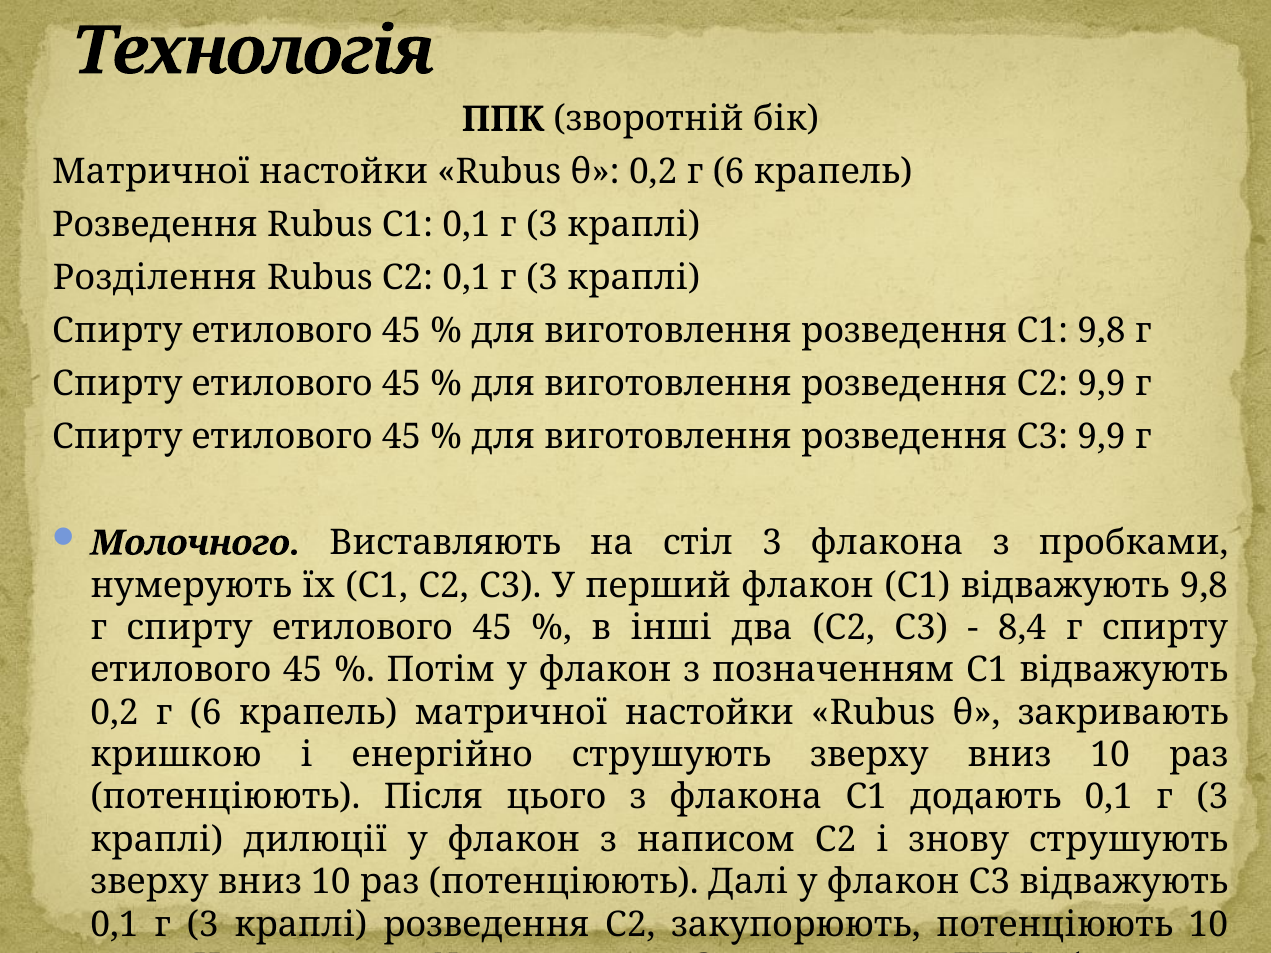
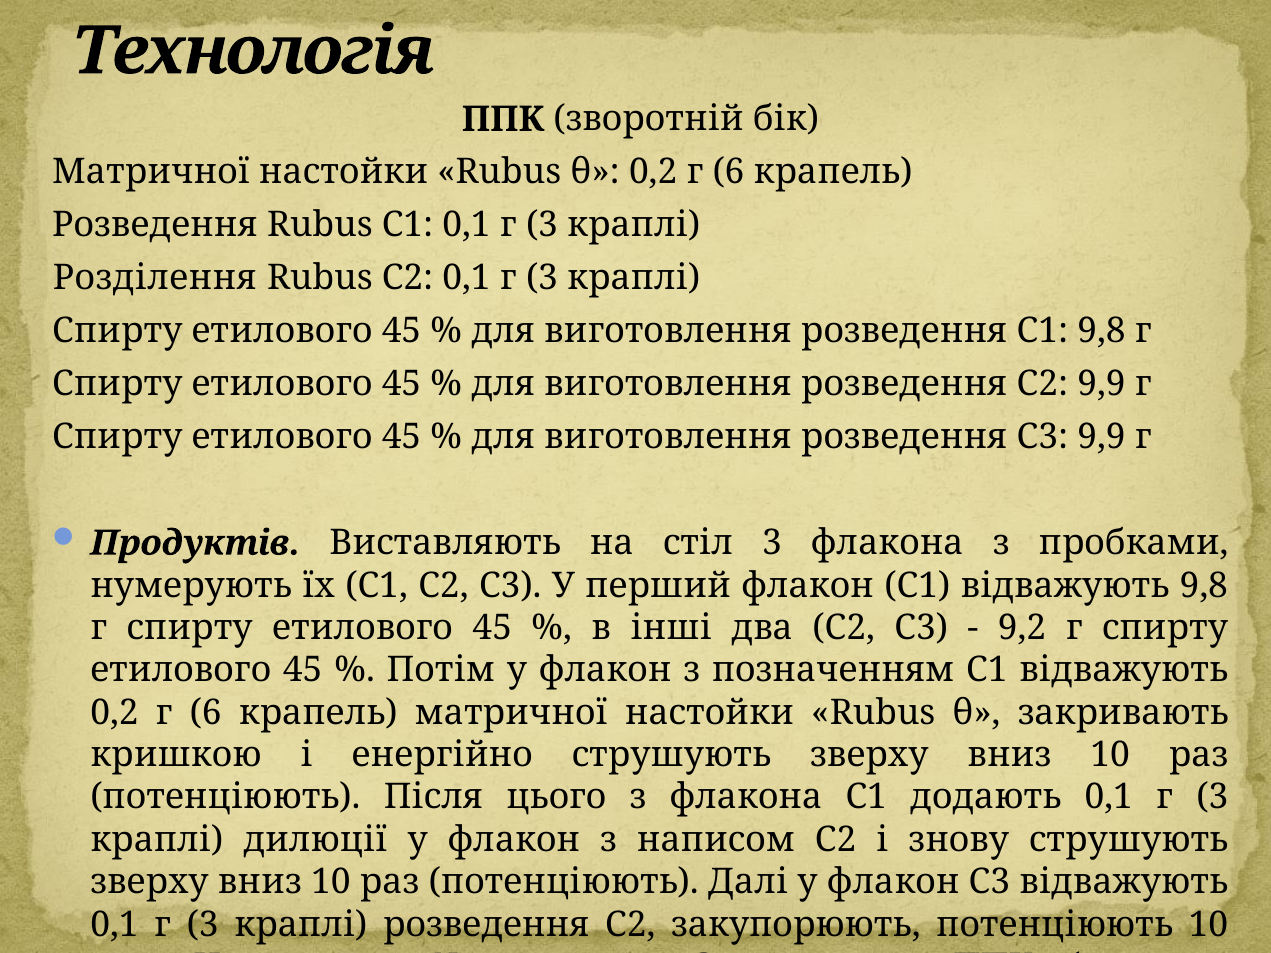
Молочного: Молочного -> Продуктів (195, 543)
8,4: 8,4 -> 9,2 (1022, 628)
